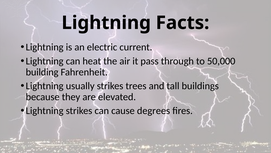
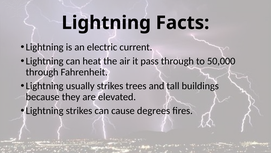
building: building -> through (42, 72)
